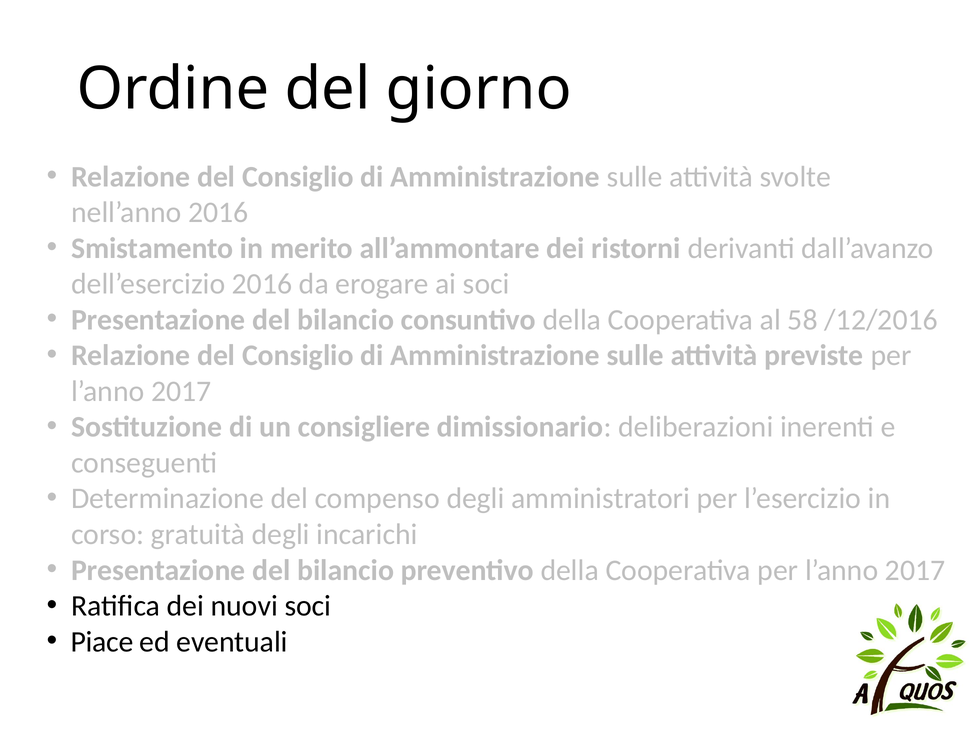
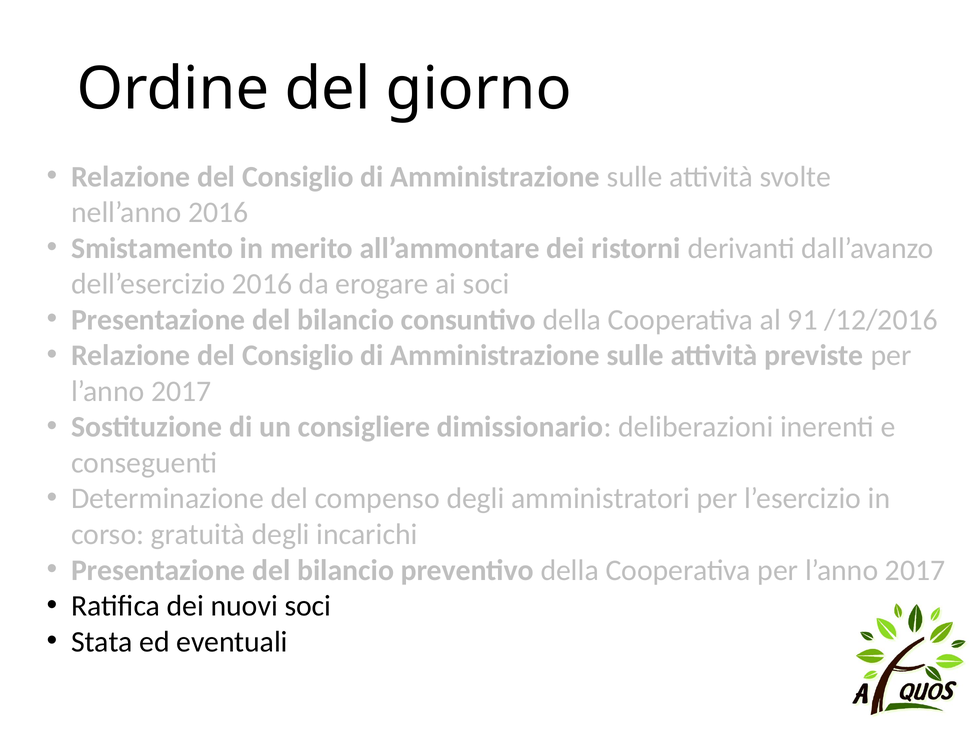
58: 58 -> 91 (803, 320)
Piace: Piace -> Stata (102, 642)
